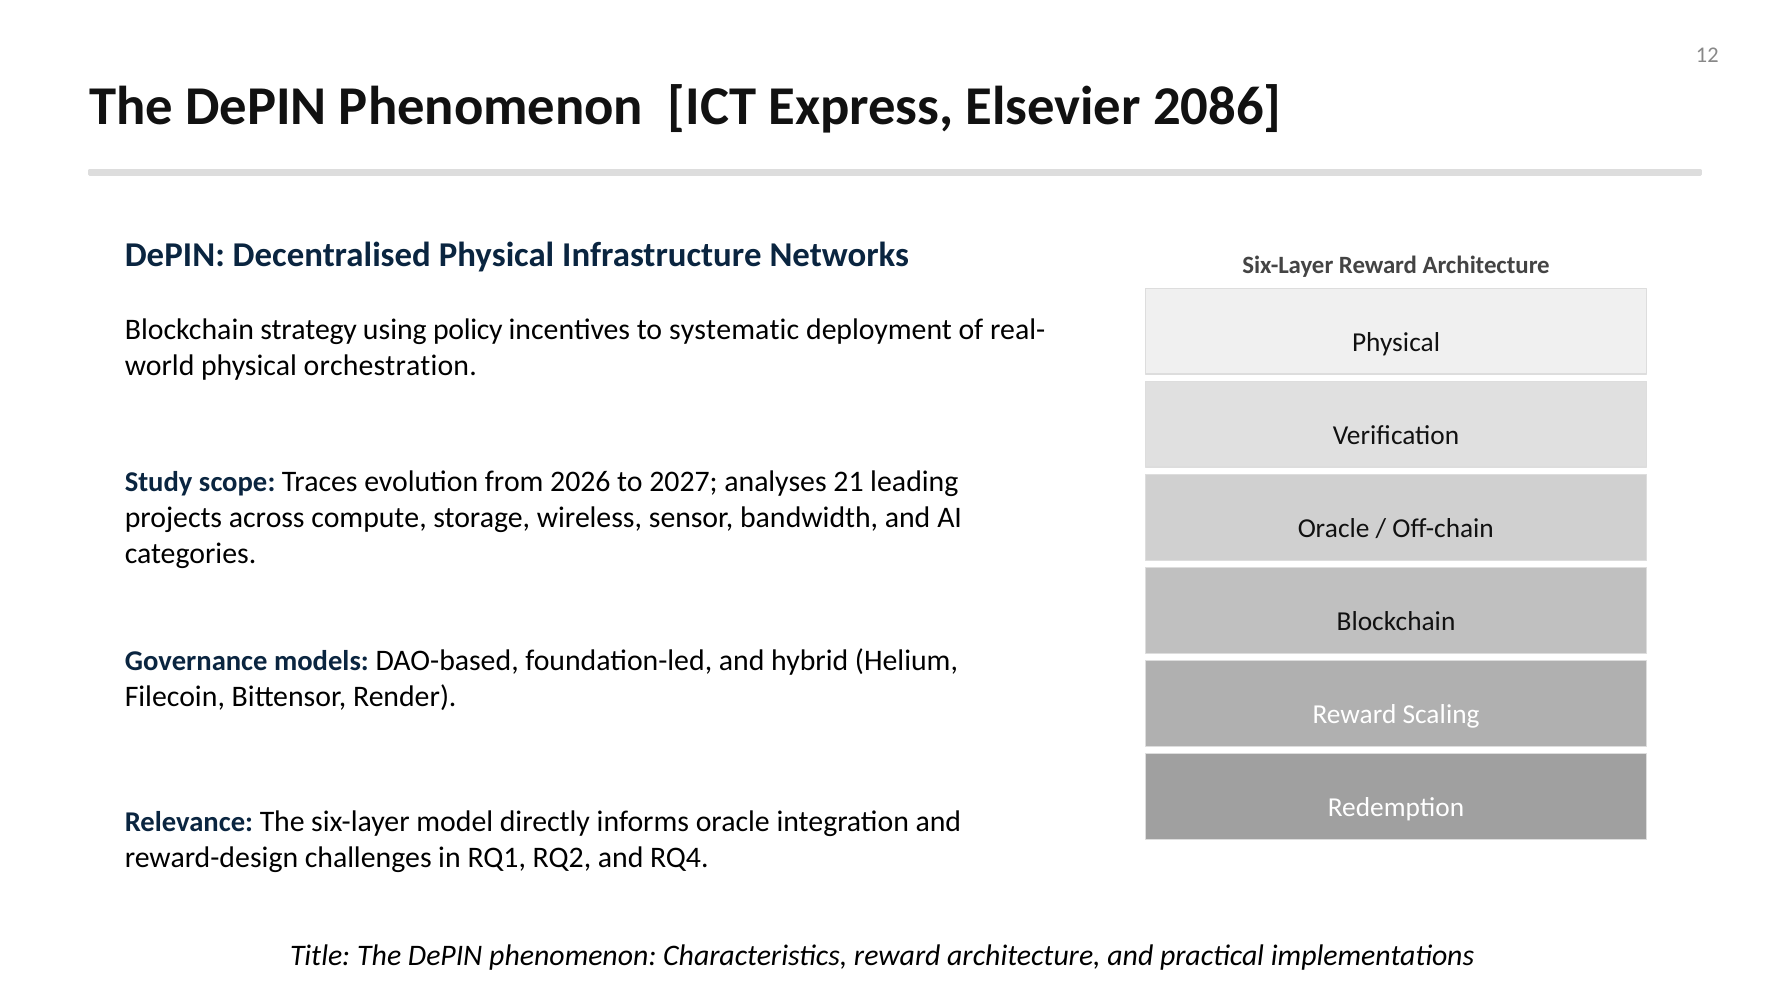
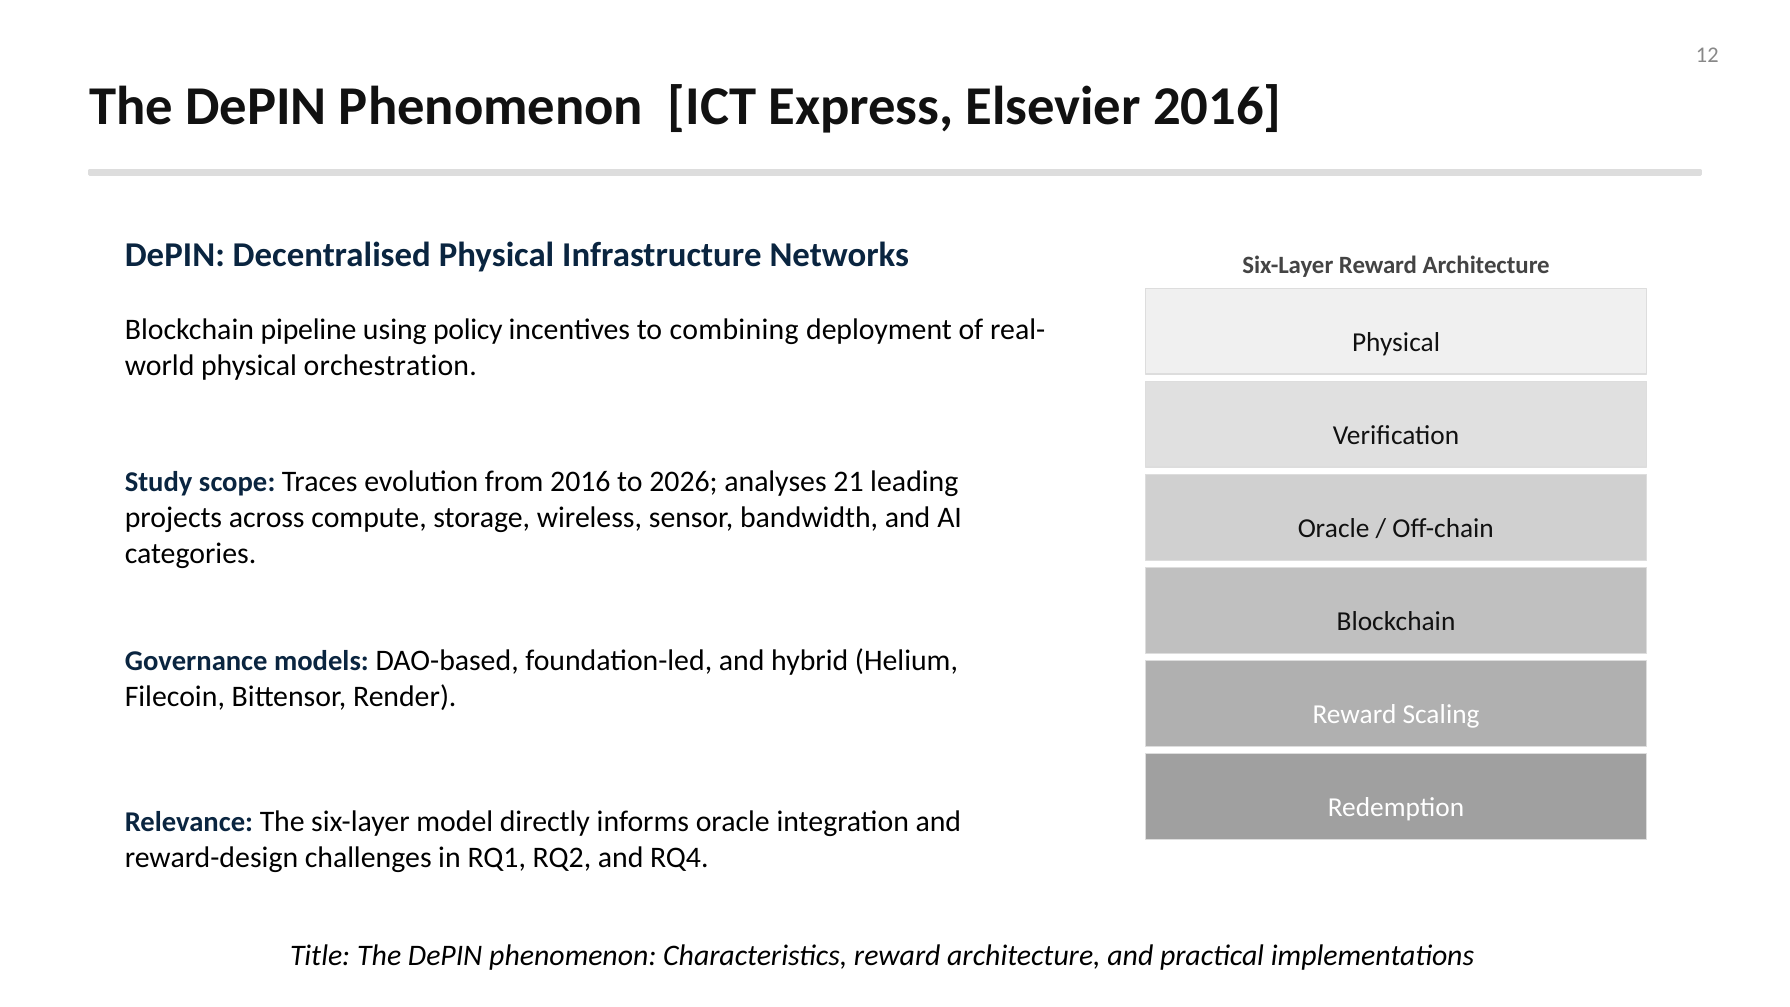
Elsevier 2086: 2086 -> 2016 (1217, 107)
strategy: strategy -> pipeline (309, 330)
systematic: systematic -> combining (734, 330)
from 2026: 2026 -> 2016 (580, 482)
2027: 2027 -> 2026 (683, 482)
